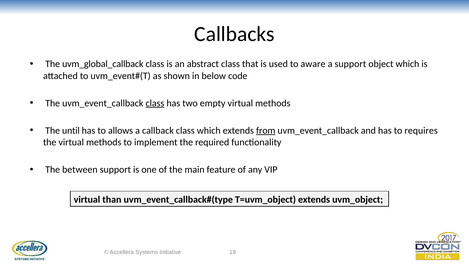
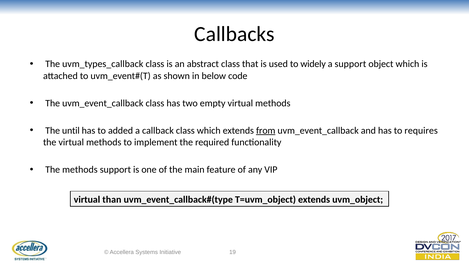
uvm_global_callback: uvm_global_callback -> uvm_types_callback (103, 64)
aware: aware -> widely (313, 64)
class underline: present -> none (155, 103)
allows: allows -> added (121, 130)
The between: between -> methods (80, 170)
